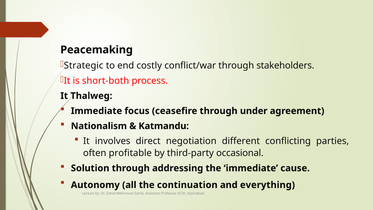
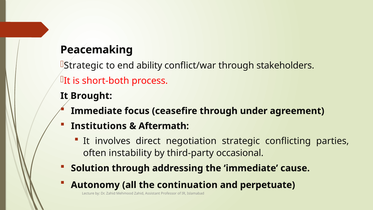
costly: costly -> ability (149, 66)
Thalweg: Thalweg -> Brought (91, 96)
Nationalism: Nationalism -> Institutions (99, 126)
Katmandu: Katmandu -> Aftermath (164, 126)
negotiation different: different -> strategic (241, 141)
profitable: profitable -> instability (130, 153)
everything: everything -> perpetuate (268, 185)
